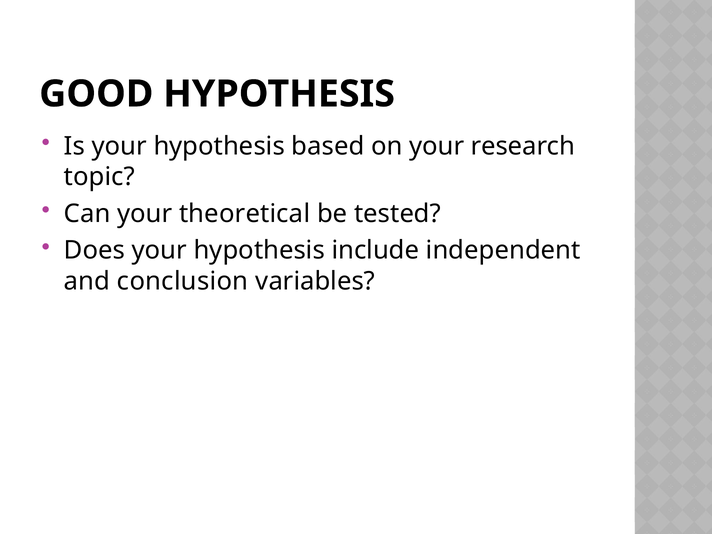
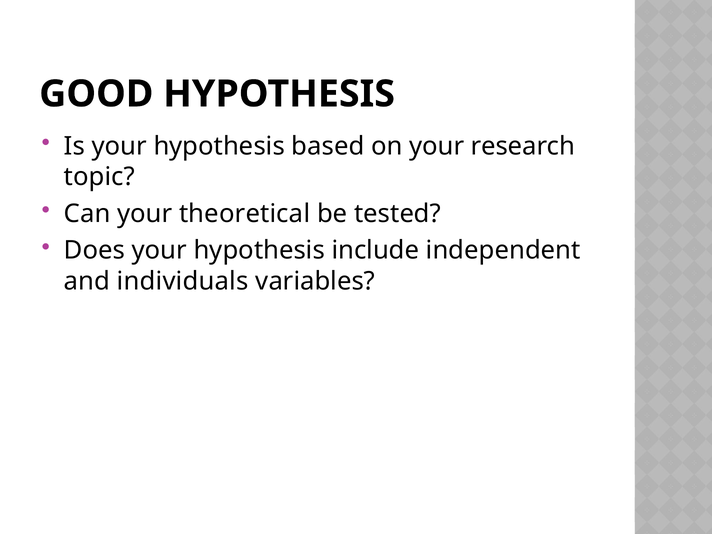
conclusion: conclusion -> individuals (183, 281)
